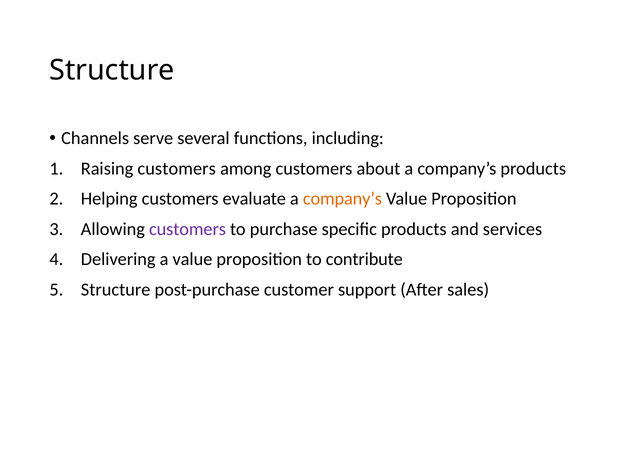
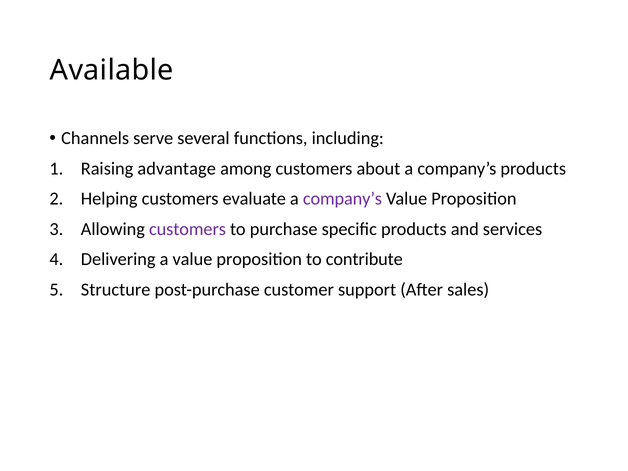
Structure: Structure -> Available (112, 70)
Raising customers: customers -> advantage (177, 169)
company’s colour: orange -> purple (342, 199)
